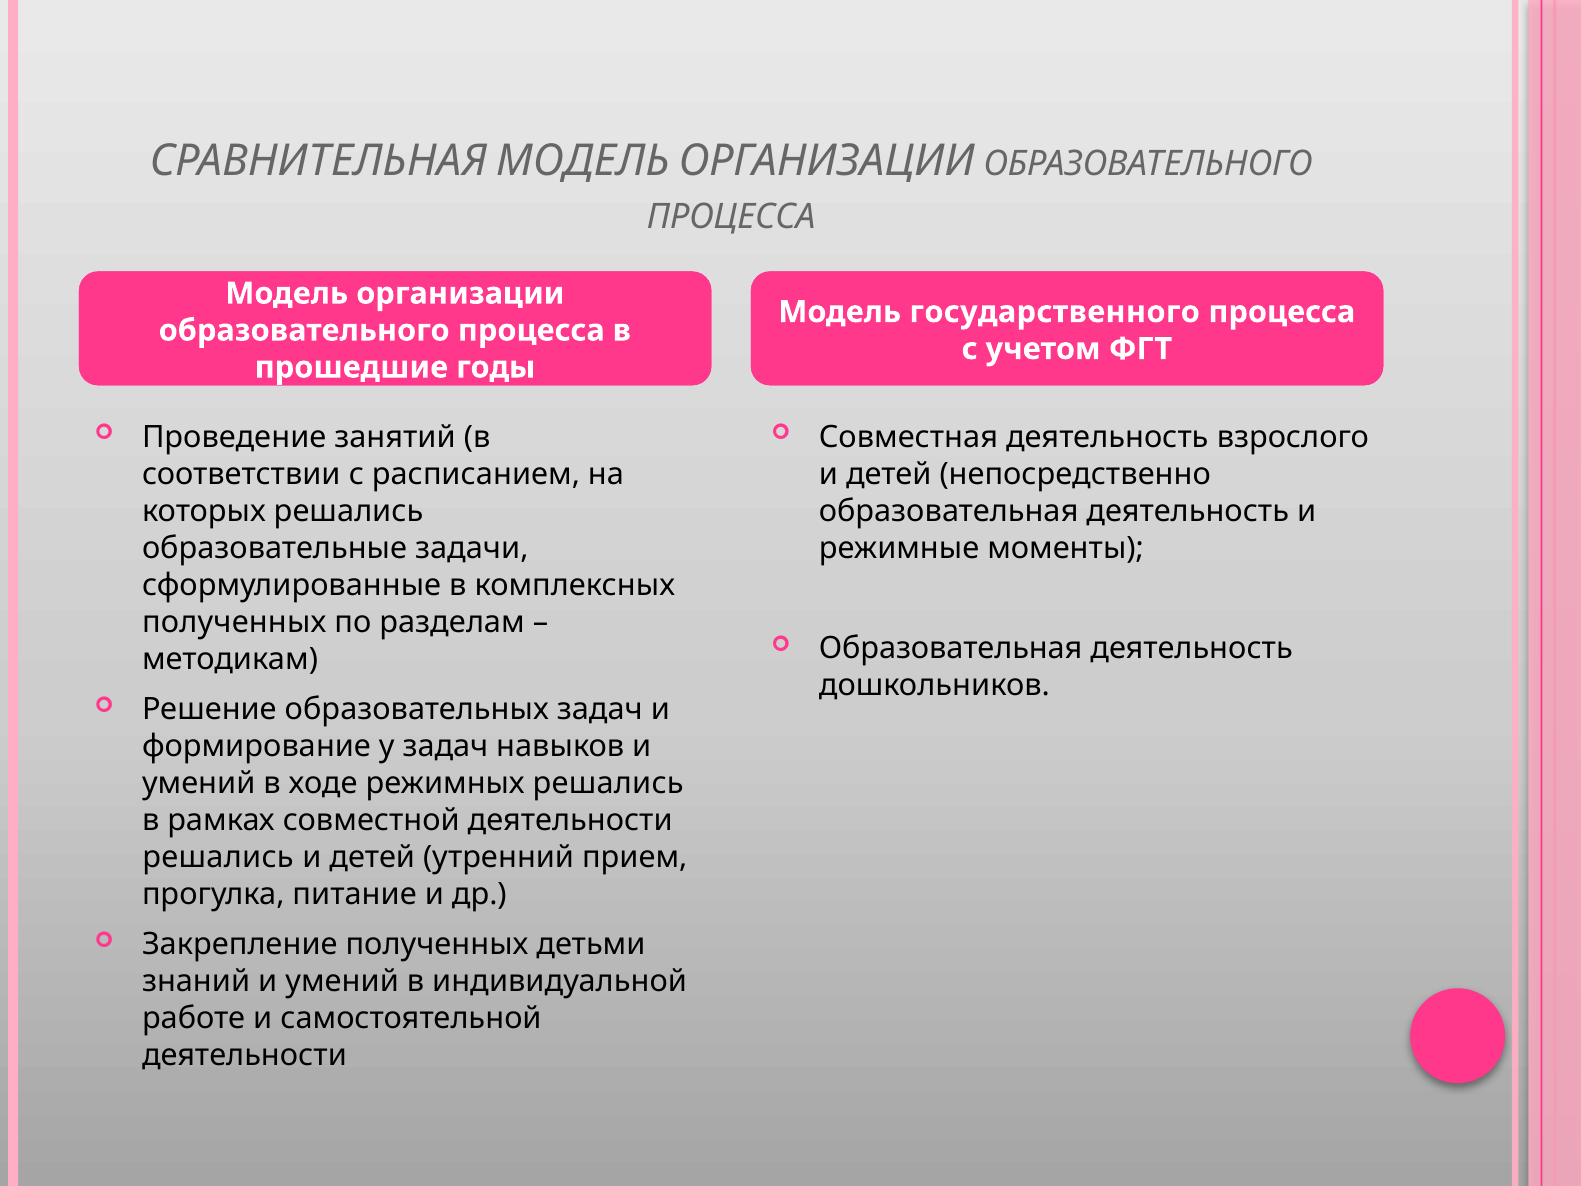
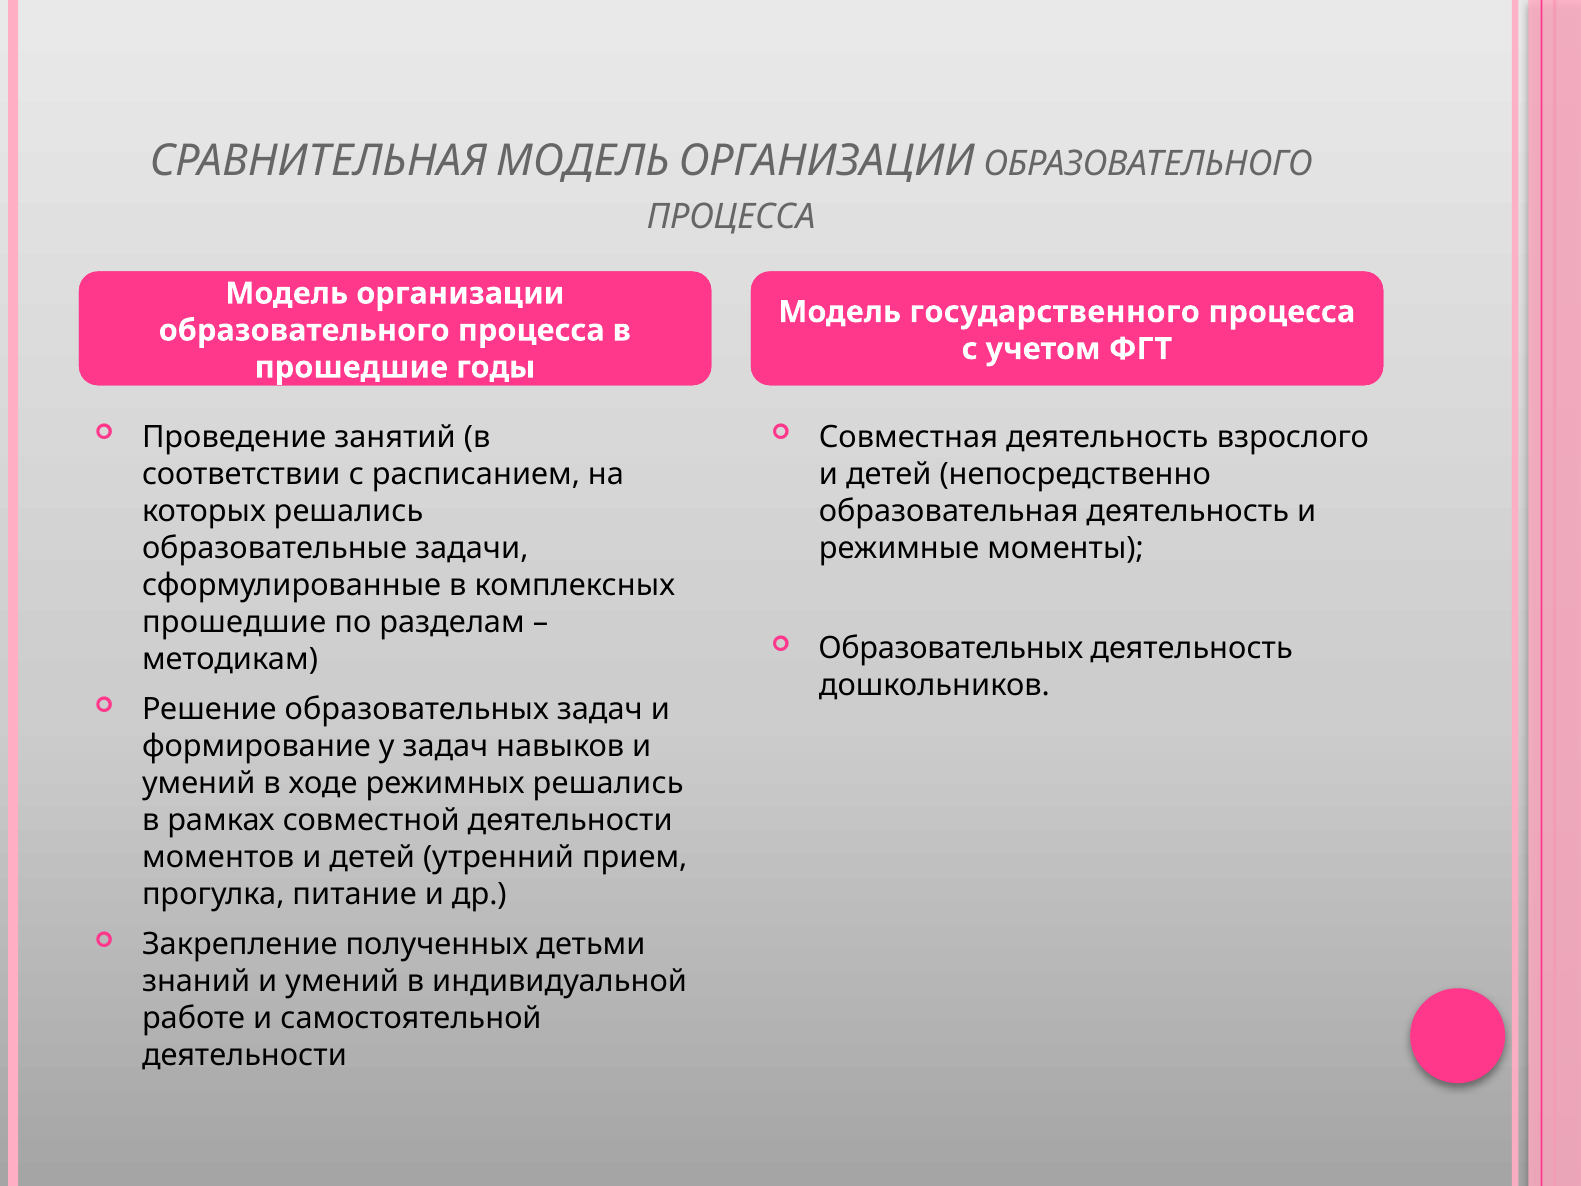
полученных: полученных -> прошедшие (234, 622)
Образовательная: Образовательная -> Образовательных (951, 648)
решались: решались -> моментов (218, 857)
